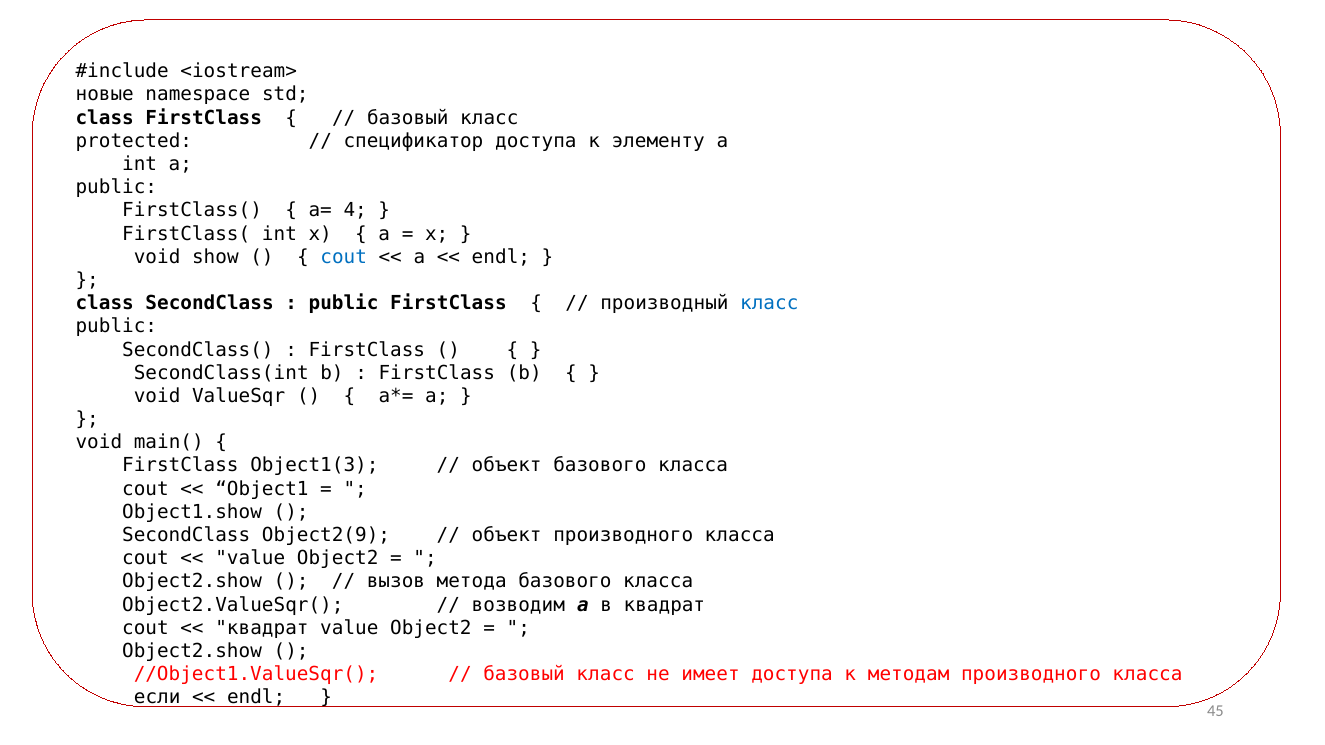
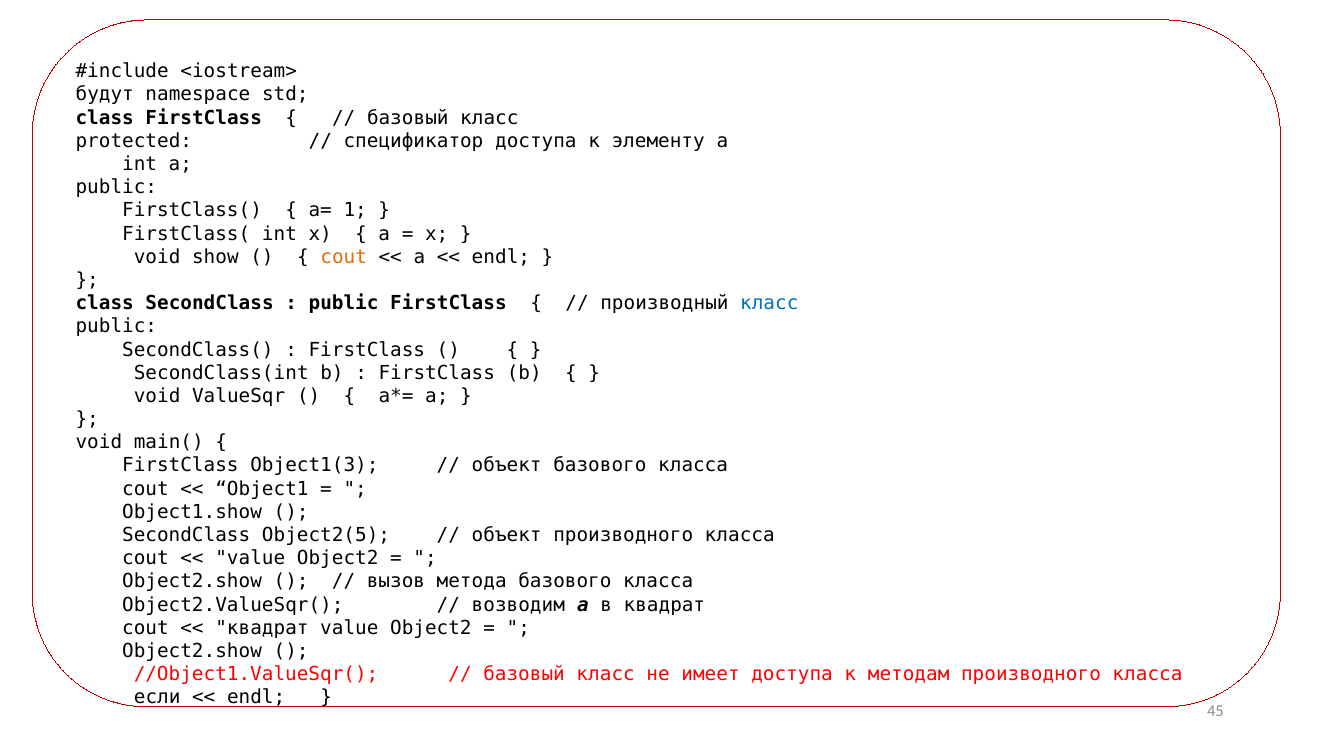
новые: новые -> будут (105, 95)
4: 4 -> 1 (355, 211)
cout colour: blue -> orange (344, 257)
Object2(9: Object2(9 -> Object2(5 (326, 535)
